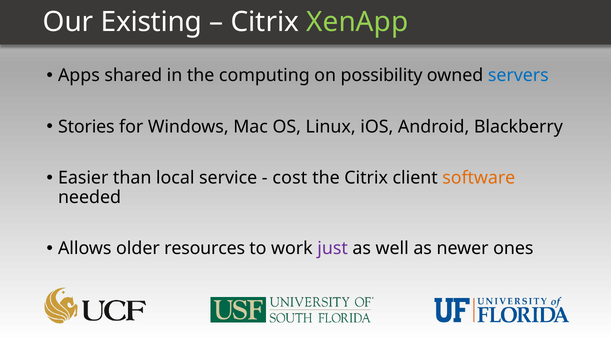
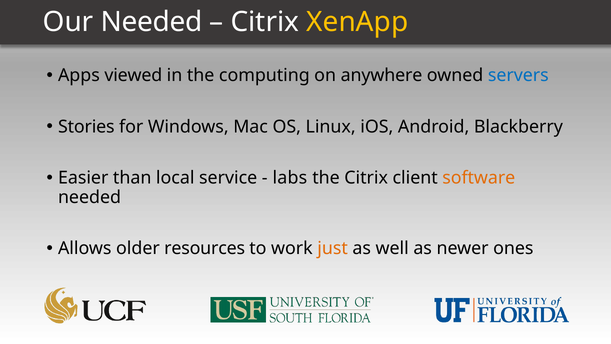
Our Existing: Existing -> Needed (152, 22)
XenApp colour: light green -> yellow (357, 22)
shared: shared -> viewed (133, 75)
possibility: possibility -> anywhere (382, 75)
cost: cost -> labs (290, 178)
just colour: purple -> orange (333, 248)
